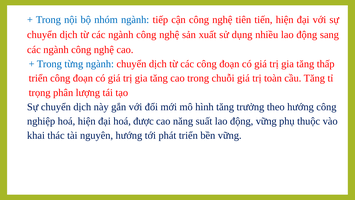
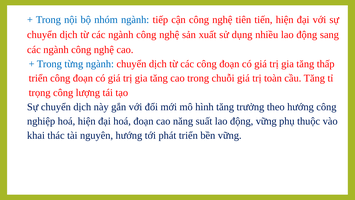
trọng phân: phân -> công (63, 92)
hoá được: được -> đoạn (143, 121)
